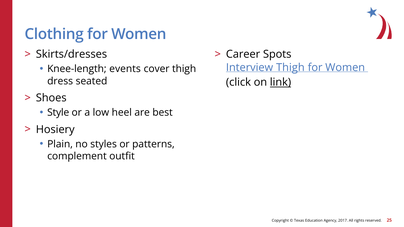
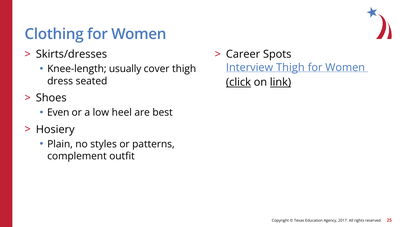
events: events -> usually (125, 69)
click underline: none -> present (238, 82)
Style: Style -> Even (58, 113)
